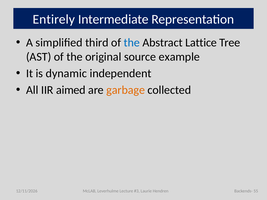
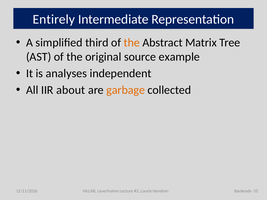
the colour: blue -> orange (132, 43)
Lattice: Lattice -> Matrix (201, 43)
dynamic: dynamic -> analyses (66, 74)
aimed: aimed -> about (71, 90)
